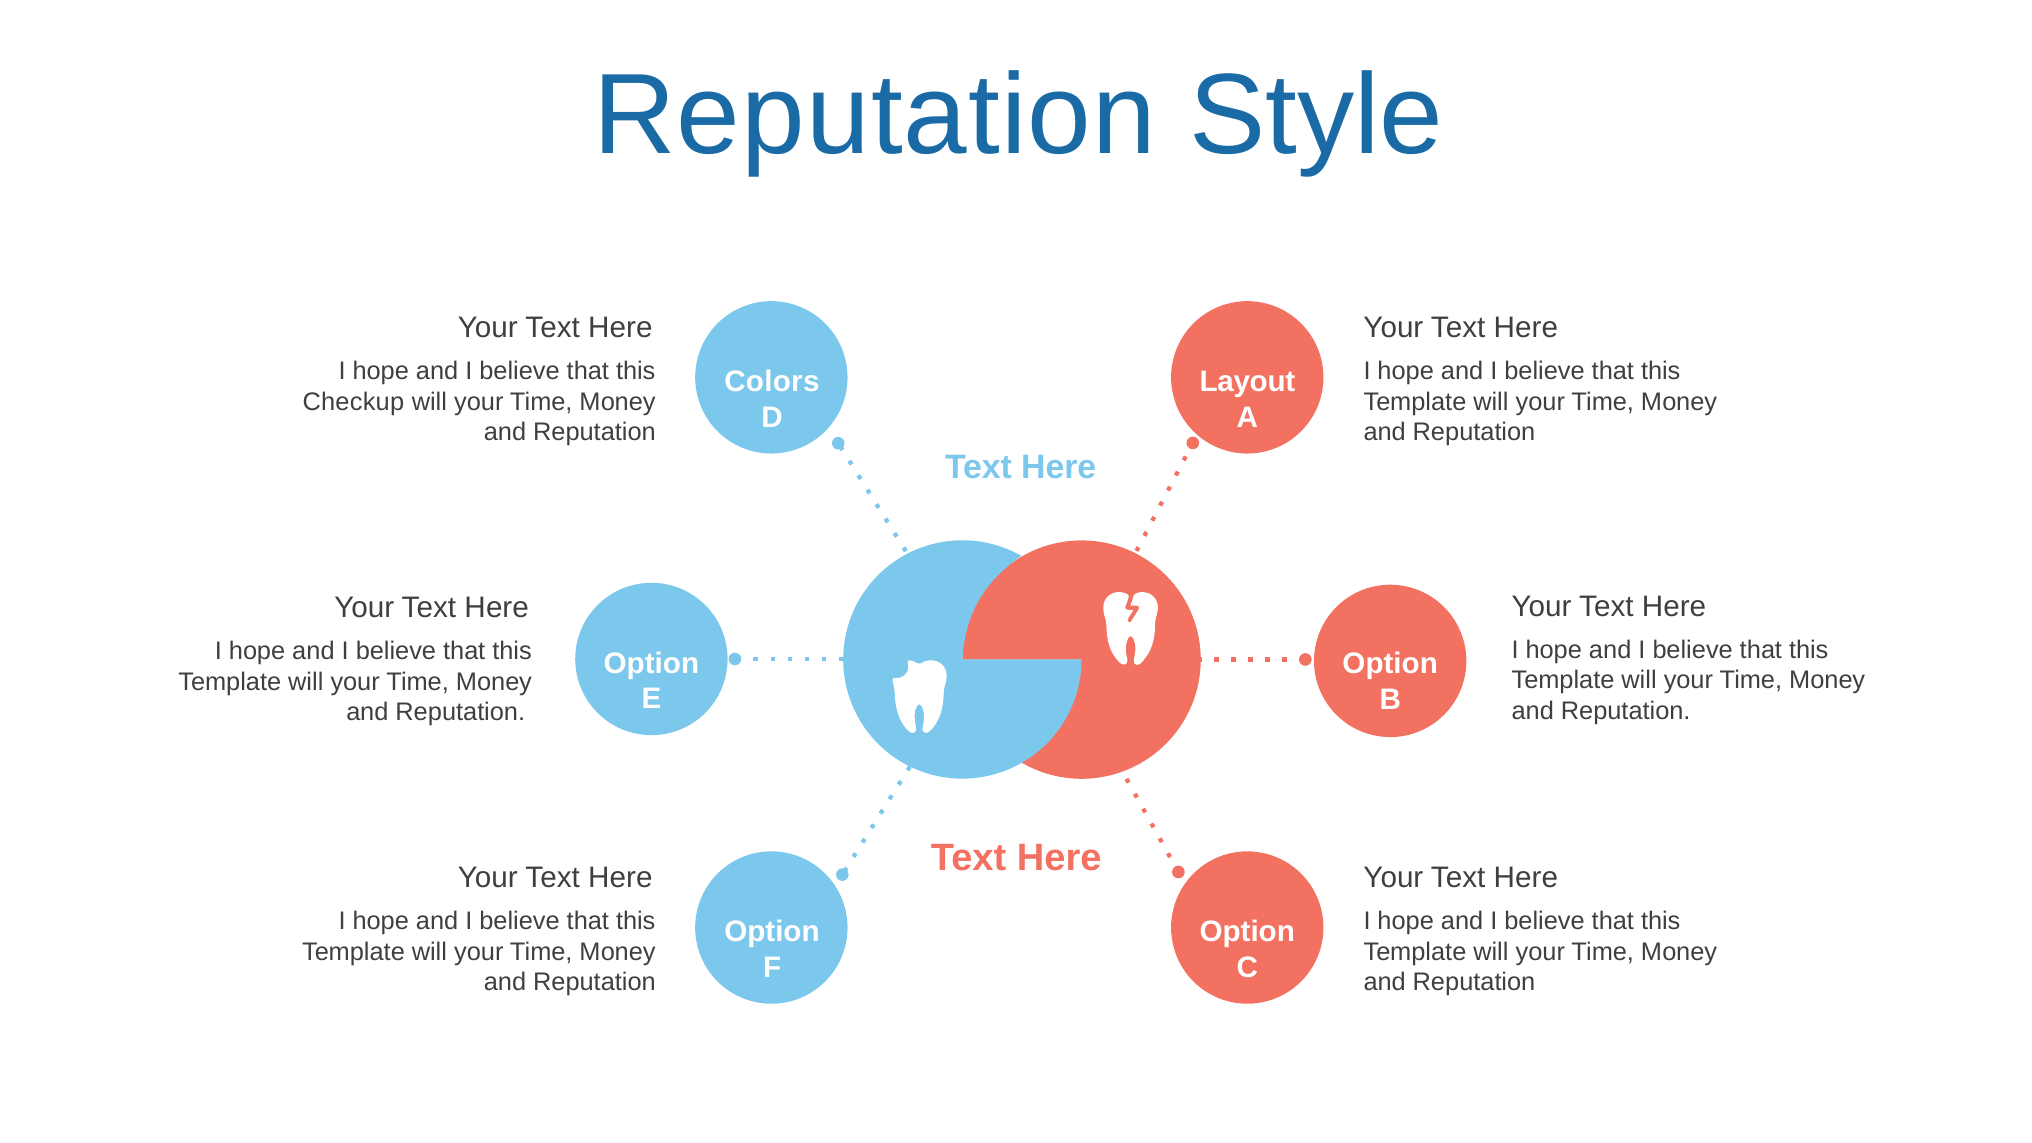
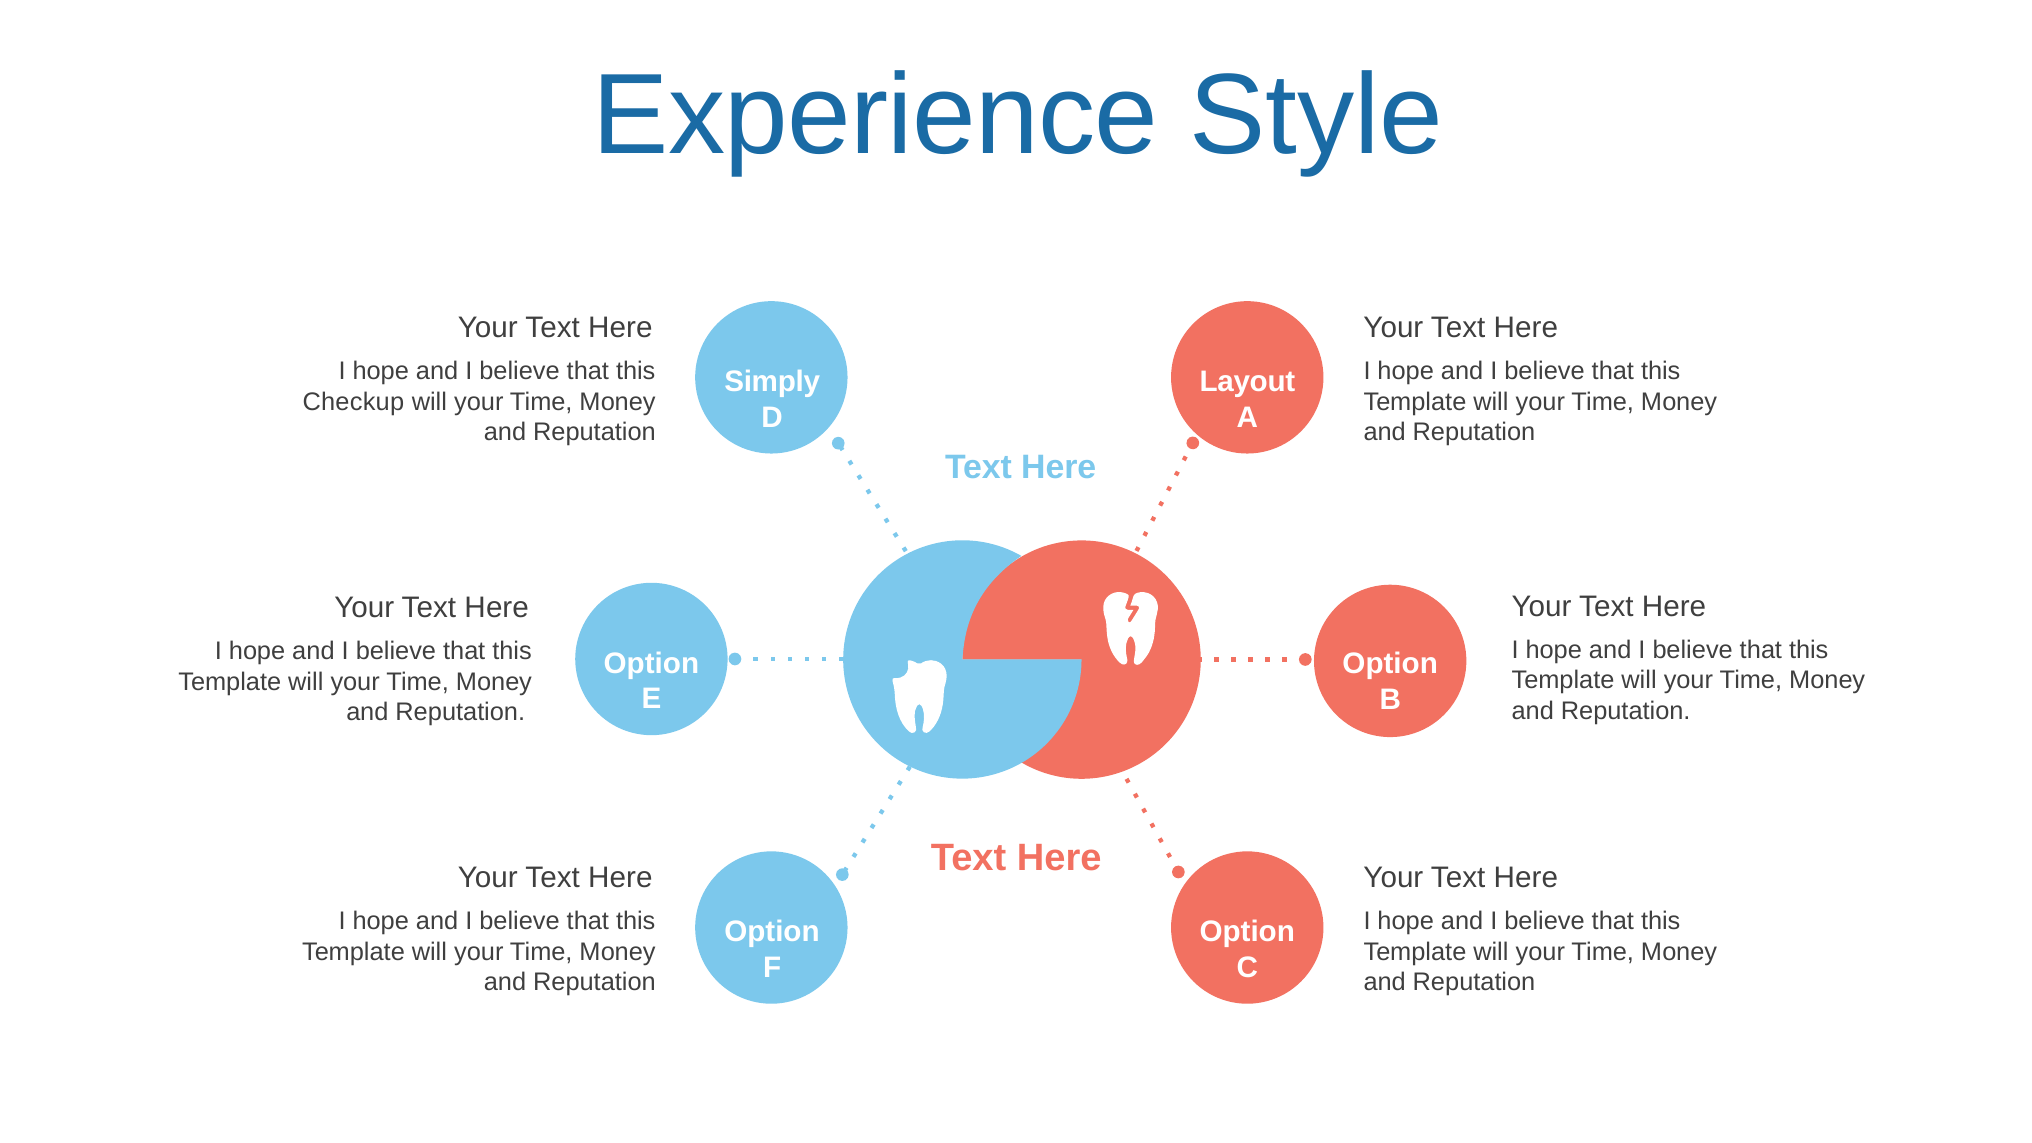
Reputation: Reputation -> Experience (876, 116)
Colors: Colors -> Simply (772, 382)
